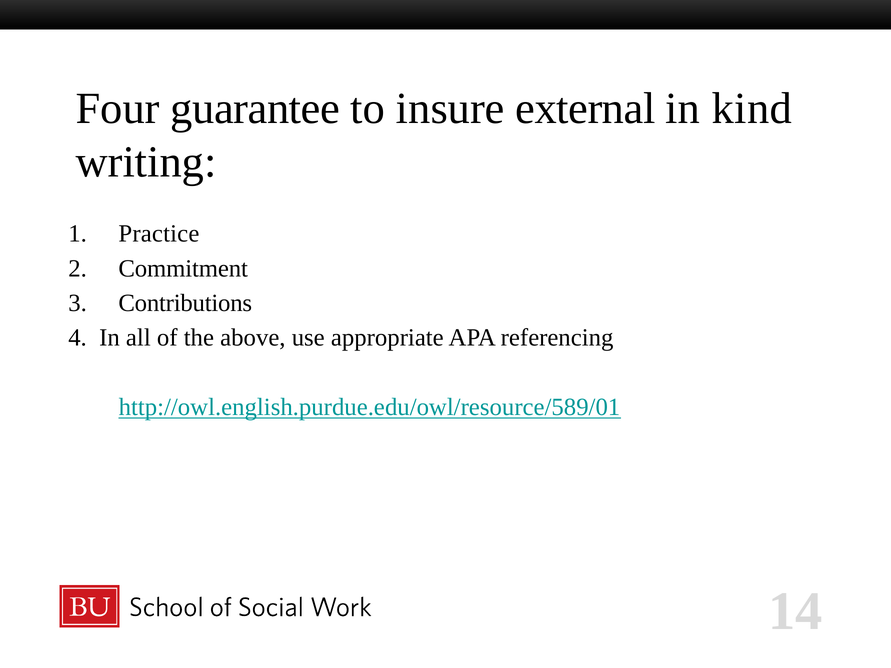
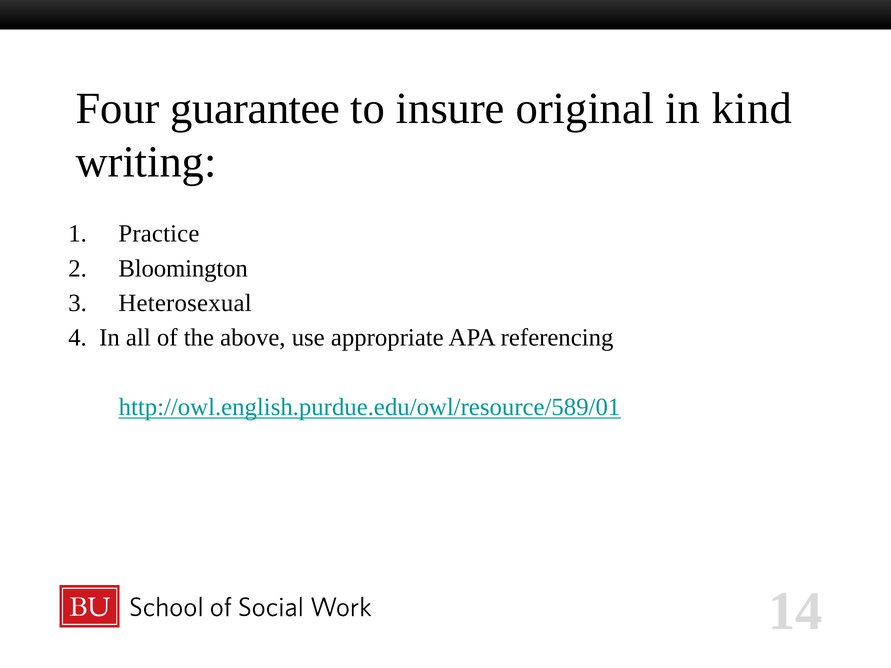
external: external -> original (585, 109)
Commitment: Commitment -> Bloomington (183, 269)
Contributions: Contributions -> Heterosexual (185, 303)
